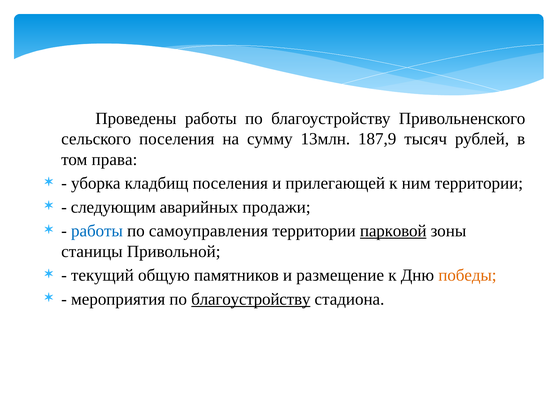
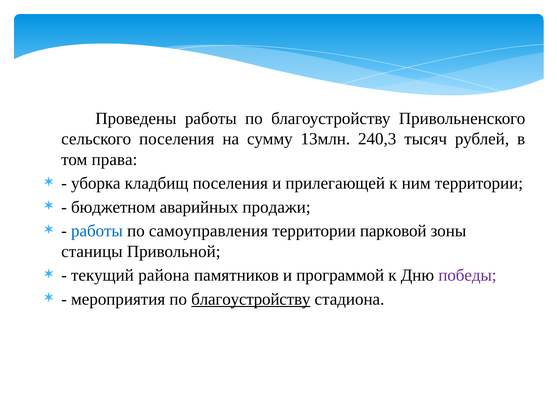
187,9: 187,9 -> 240,3 (377, 139)
следующим: следующим -> бюджетном (113, 207)
парковой underline: present -> none (393, 231)
общую: общую -> района (164, 275)
размещение: размещение -> программой (340, 275)
победы colour: orange -> purple (467, 275)
